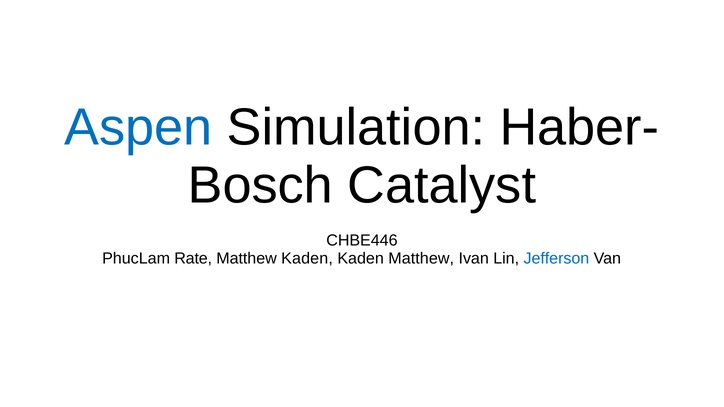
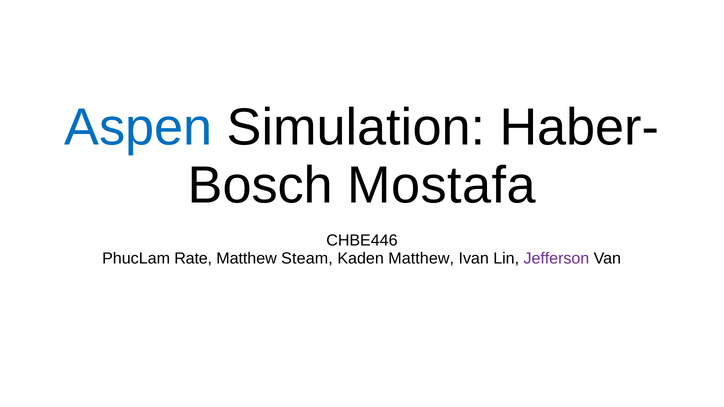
Catalyst: Catalyst -> Mostafa (441, 186)
Matthew Kaden: Kaden -> Steam (307, 259)
Jefferson colour: blue -> purple (556, 259)
